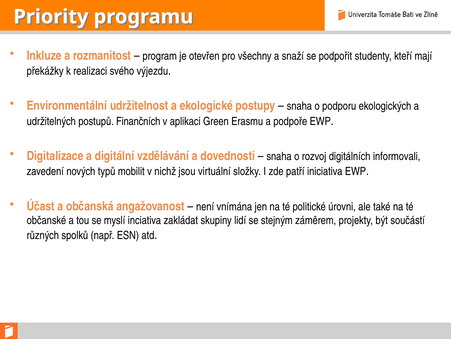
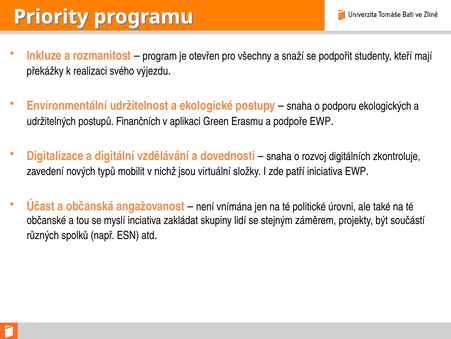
informovali: informovali -> zkontroluje (397, 156)
